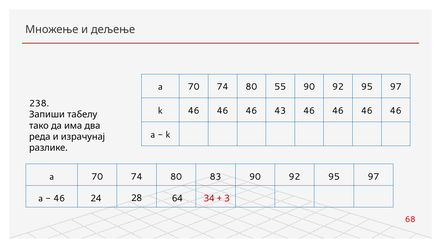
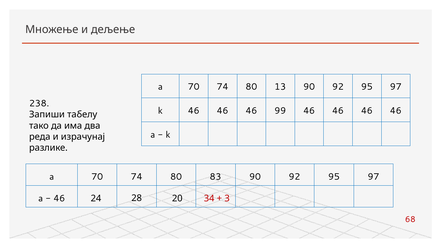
55: 55 -> 13 (280, 87)
43: 43 -> 99 (280, 111)
64: 64 -> 20 (177, 198)
